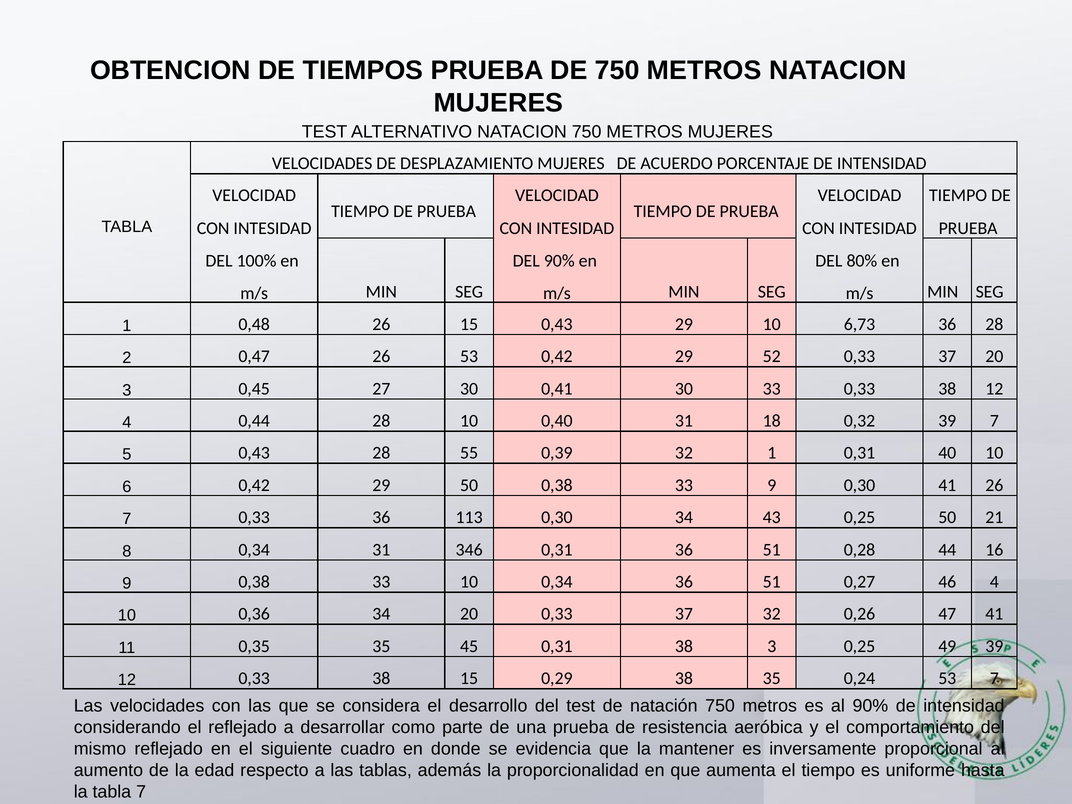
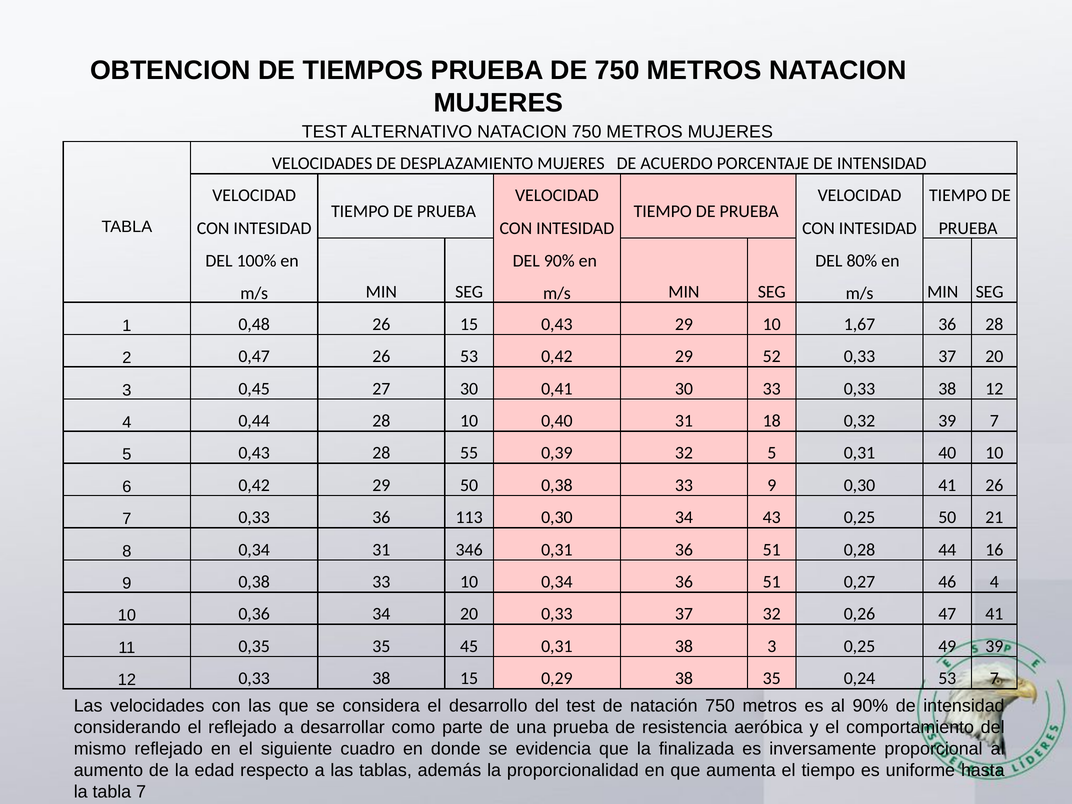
6,73: 6,73 -> 1,67 (860, 324)
32 1: 1 -> 5 (772, 453)
mantener: mantener -> finalizada (697, 749)
